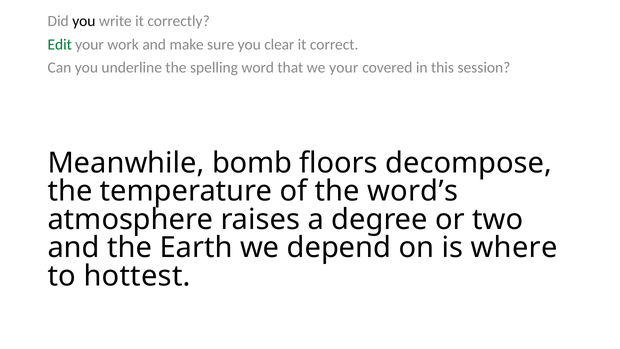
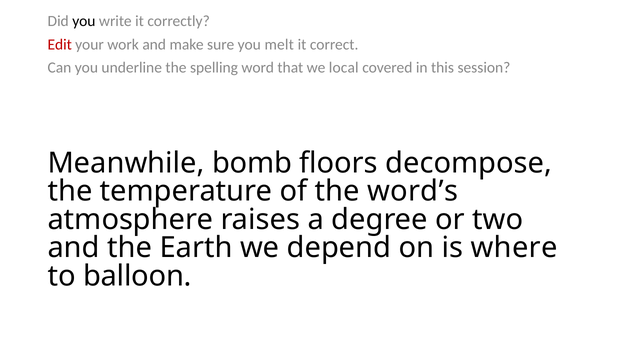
Edit colour: green -> red (60, 44)
clear: clear -> melt (279, 44)
we your: your -> local (344, 68)
hottest: hottest -> balloon (137, 276)
